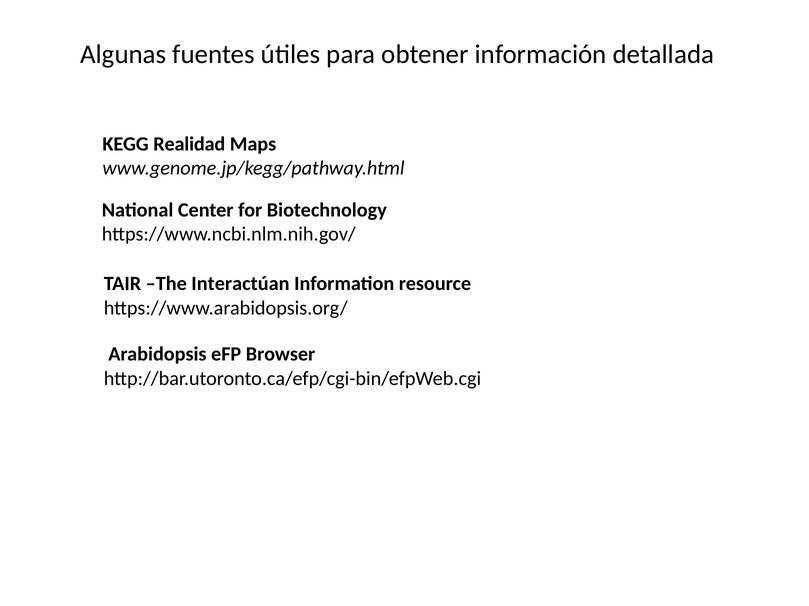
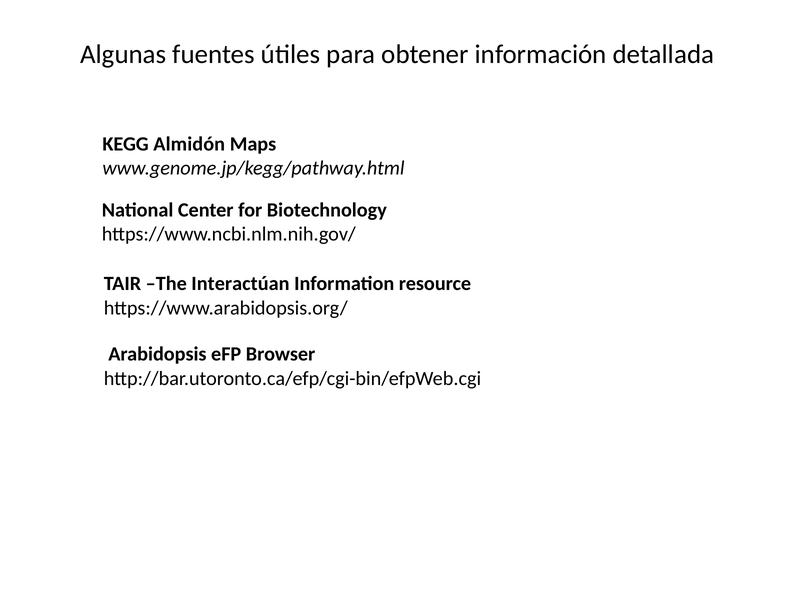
Realidad: Realidad -> Almidón (189, 144)
